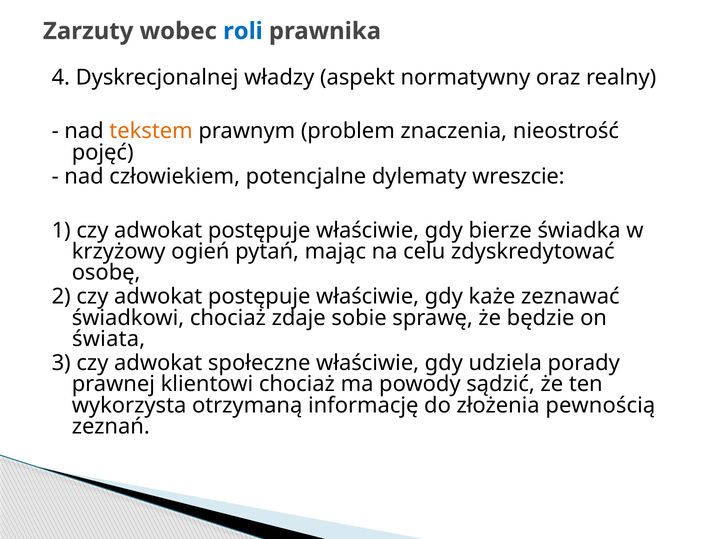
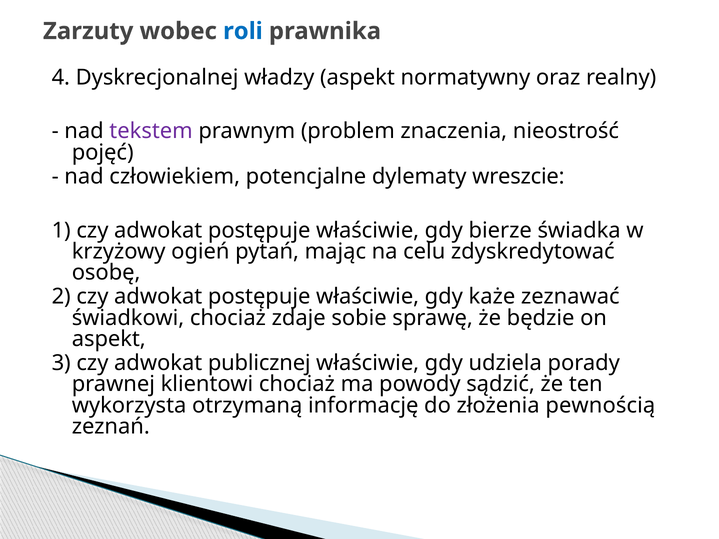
tekstem colour: orange -> purple (151, 131)
świata: świata -> aspekt (109, 339)
społeczne: społeczne -> publicznej (259, 363)
